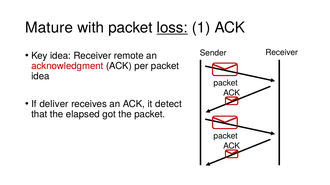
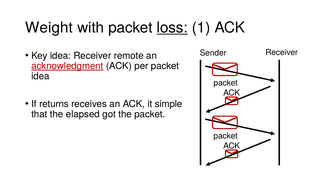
Mature: Mature -> Weight (49, 28)
acknowledgment underline: none -> present (67, 66)
deliver: deliver -> returns (54, 104)
detect: detect -> simple (169, 104)
